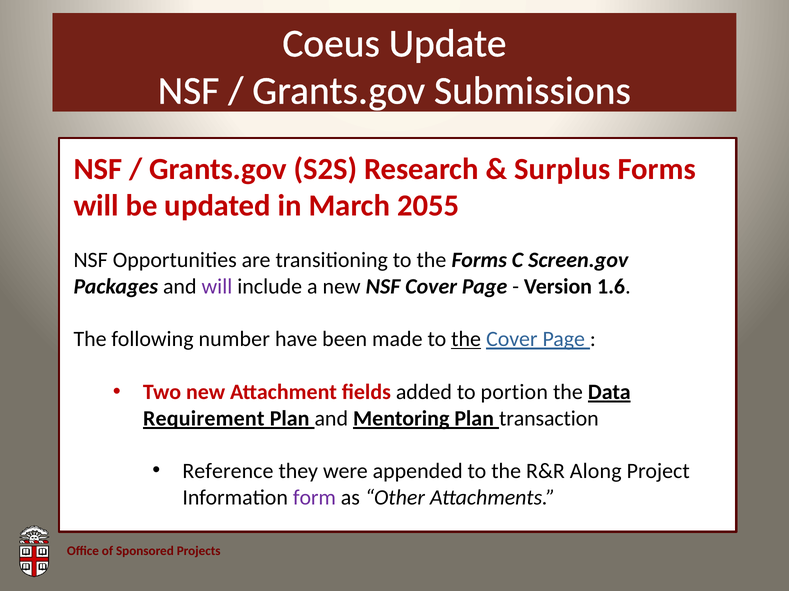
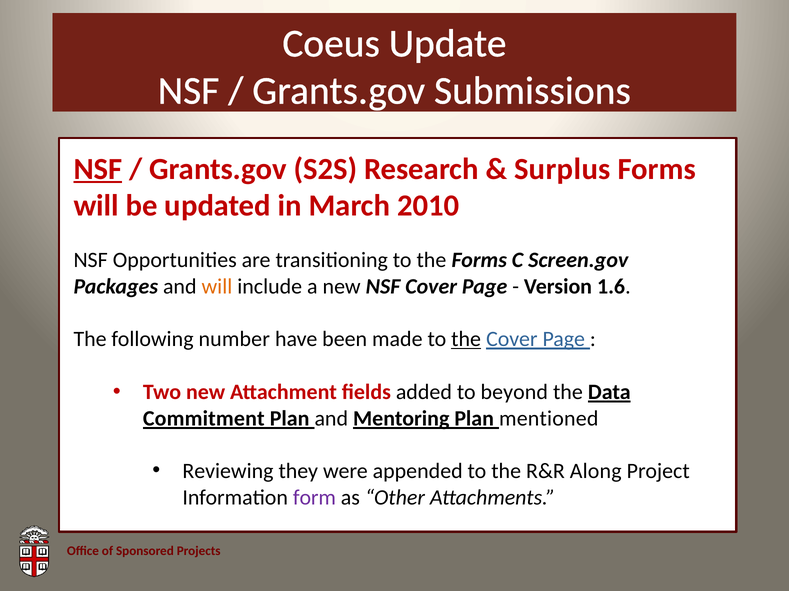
NSF underline: none -> present (98, 169)
2055: 2055 -> 2010 (428, 206)
will colour: purple -> orange (217, 287)
portion: portion -> beyond (514, 393)
Requirement: Requirement -> Commitment (204, 419)
transaction: transaction -> mentioned (549, 419)
Reference: Reference -> Reviewing (228, 472)
